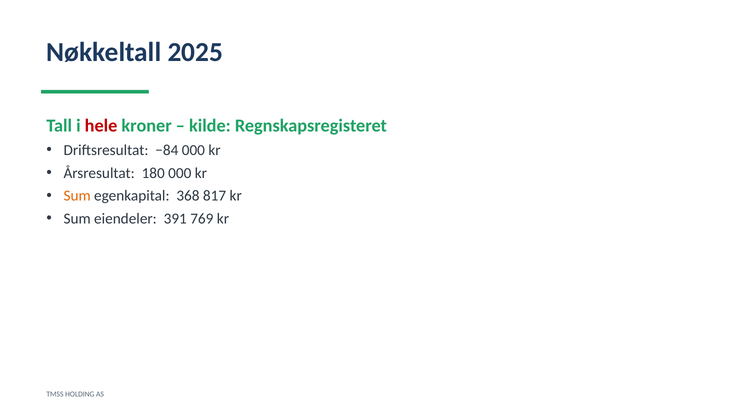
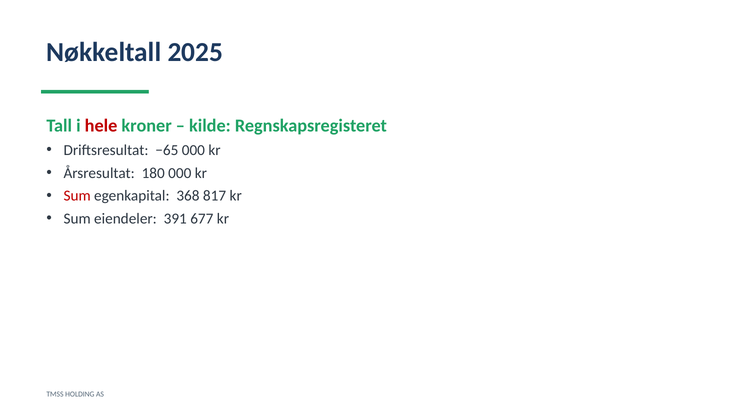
−84: −84 -> −65 (167, 150)
Sum colour: orange -> red (77, 196)
769: 769 -> 677 (202, 219)
